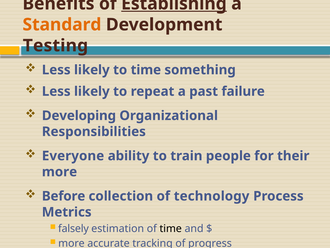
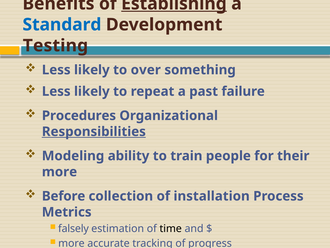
Standard colour: orange -> blue (62, 25)
to time: time -> over (146, 70)
Developing: Developing -> Procedures (79, 115)
Responsibilities underline: none -> present (94, 131)
Everyone: Everyone -> Modeling (73, 156)
technology: technology -> installation (212, 196)
